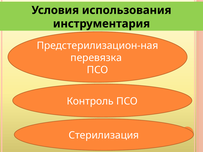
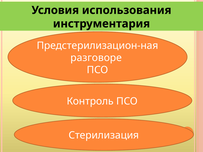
перевязка: перевязка -> разговоре (96, 58)
